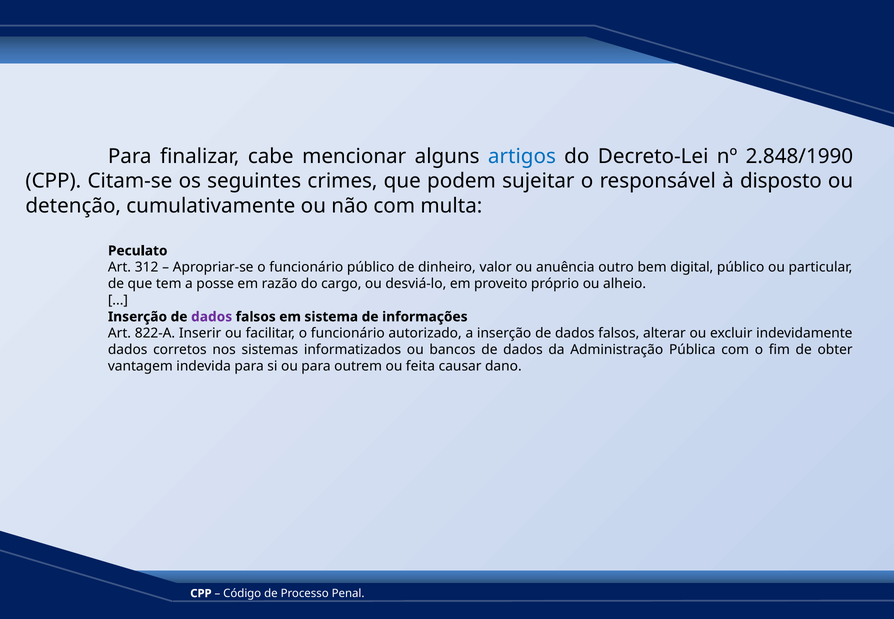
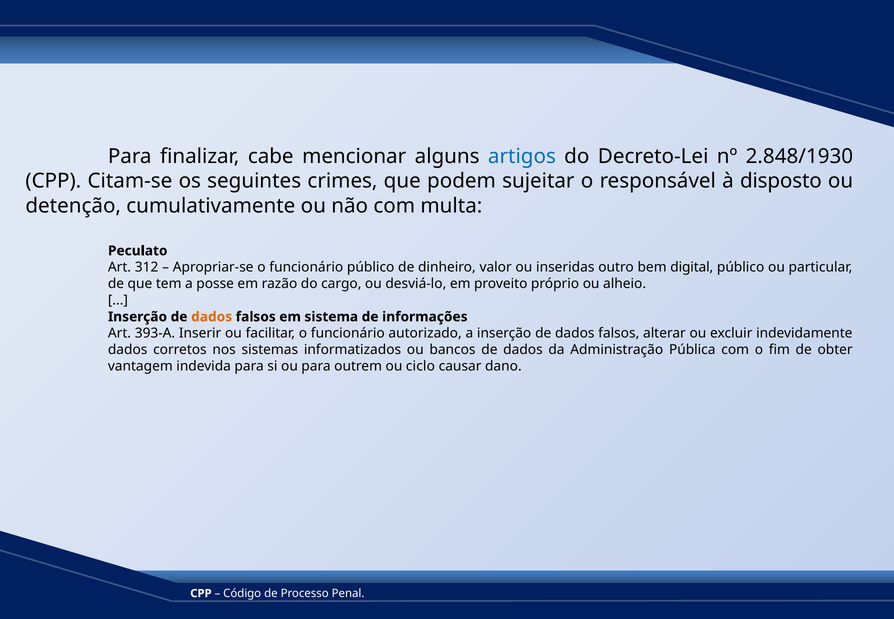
2.848/1990: 2.848/1990 -> 2.848/1930 (799, 156)
anuência: anuência -> inseridas (565, 267)
dados colour: purple -> orange (212, 317)
822-A: 822-A -> 393-A (155, 333)
feita: feita -> ciclo (420, 366)
